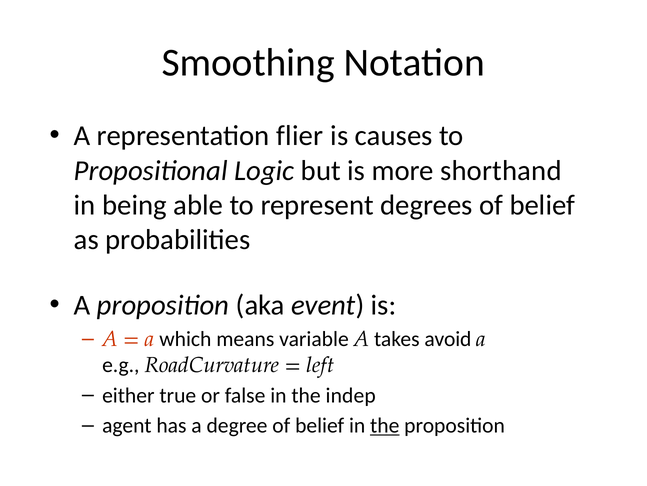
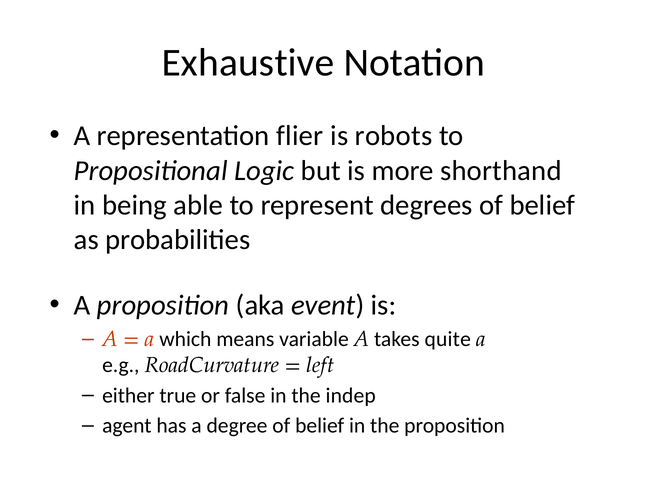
Smoothing: Smoothing -> Exhaustive (248, 63)
causes: causes -> robots (394, 136)
avoid: avoid -> quite (448, 339)
the underline: present -> none (385, 425)
